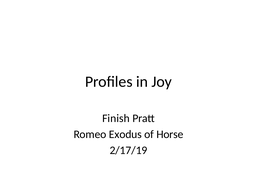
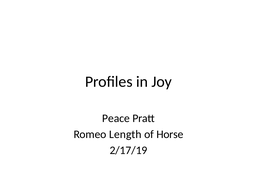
Finish: Finish -> Peace (116, 118)
Exodus: Exodus -> Length (125, 134)
